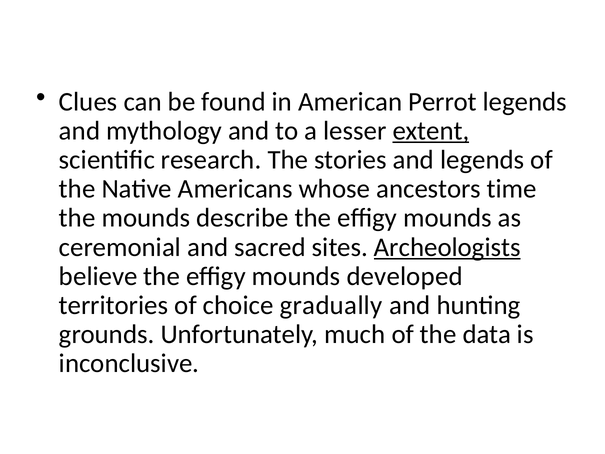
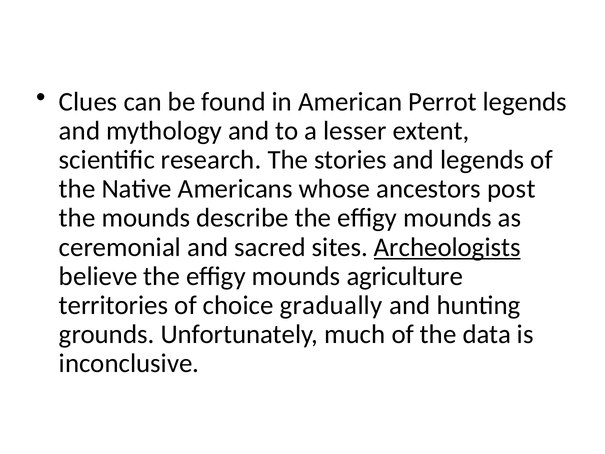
extent underline: present -> none (431, 131)
time: time -> post (511, 189)
developed: developed -> agriculture (405, 276)
